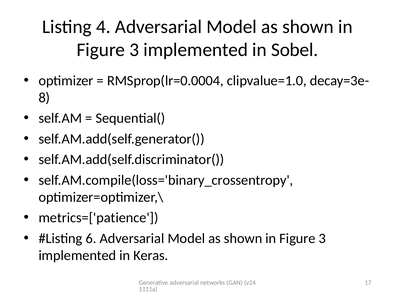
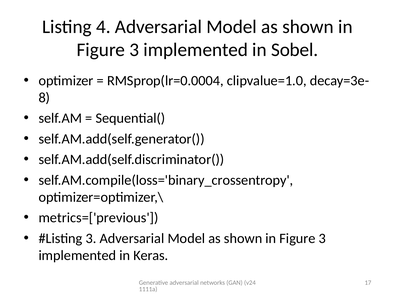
metrics=['patience: metrics=['patience -> metrics=['previous (98, 218)
6: 6 -> 3 (91, 239)
